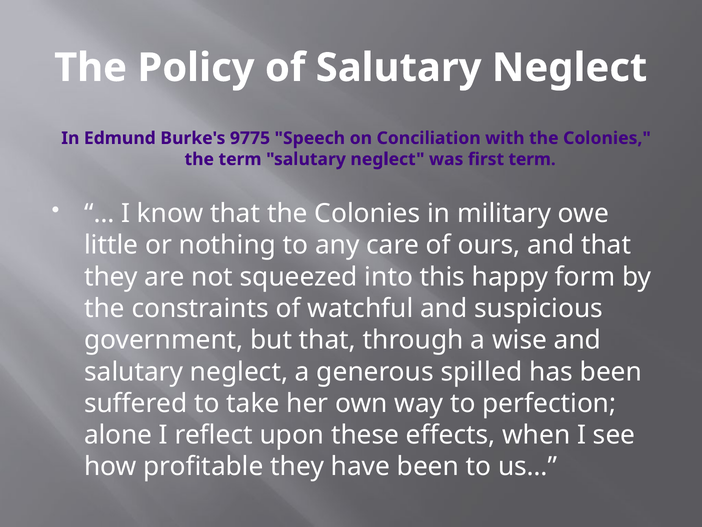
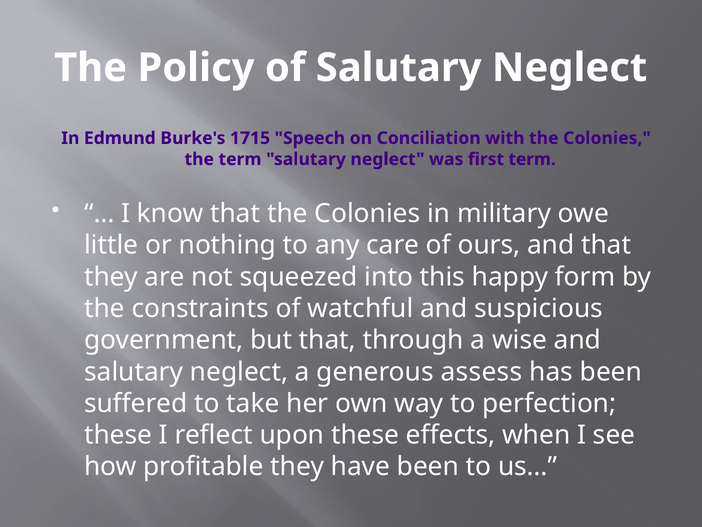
9775: 9775 -> 1715 (250, 138)
spilled: spilled -> assess (481, 371)
alone: alone -> these (118, 435)
